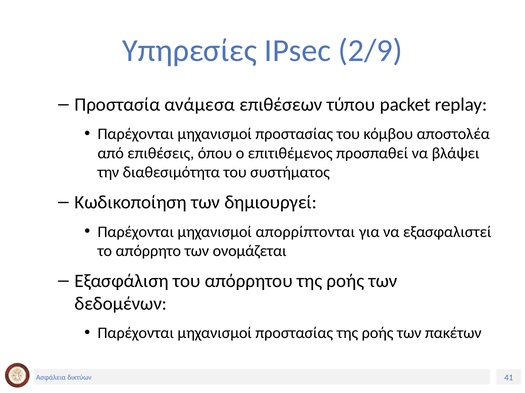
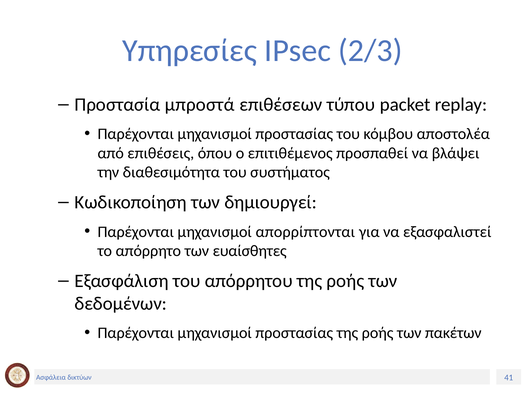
2/9: 2/9 -> 2/3 (370, 51)
ανάμεσα: ανάμεσα -> μπροστά (200, 105)
ονομάζεται: ονομάζεται -> ευαίσθητες (250, 251)
